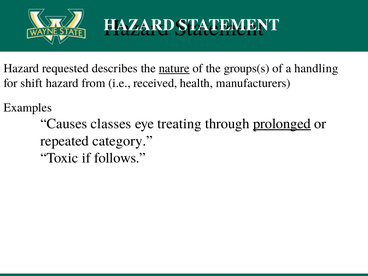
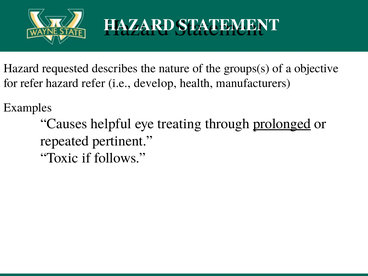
nature underline: present -> none (174, 68)
handling: handling -> objective (316, 68)
for shift: shift -> refer (32, 83)
hazard from: from -> refer (93, 83)
received: received -> develop (155, 83)
classes: classes -> helpful (111, 124)
category: category -> pertinent (123, 141)
